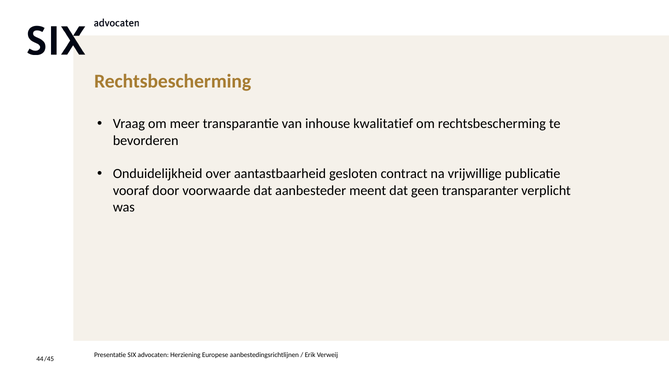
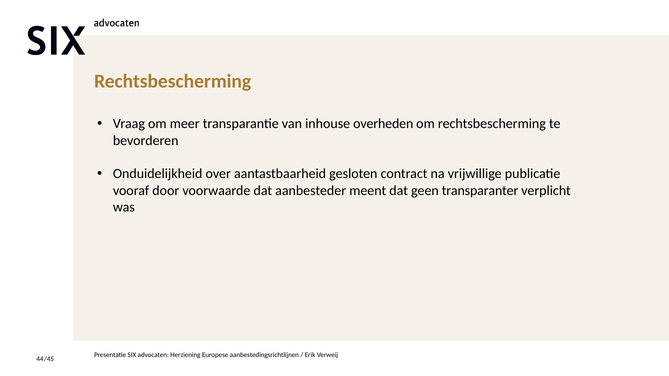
kwalitatief: kwalitatief -> overheden (383, 124)
